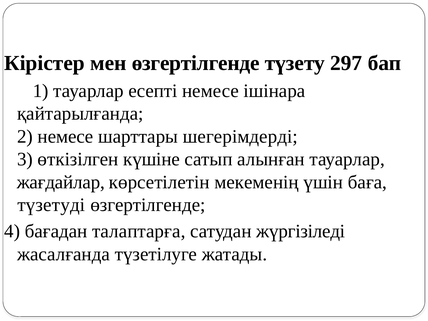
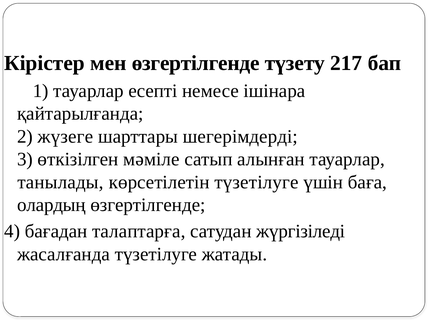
297: 297 -> 217 (346, 63)
2 немесе: немесе -> жүзеге (65, 136)
күшіне: күшіне -> мәміле (151, 159)
жағдайлар: жағдайлар -> танылады (61, 182)
көрсетілетін мекеменің: мекеменің -> түзетілуге (256, 182)
түзетуді: түзетуді -> олардың (51, 205)
